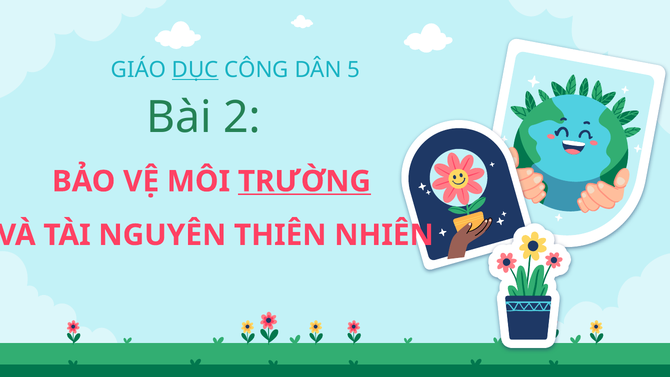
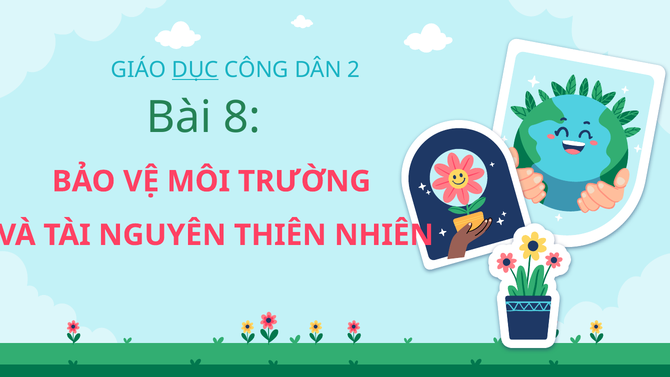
5: 5 -> 2 (354, 70)
2: 2 -> 8 (242, 117)
TRƯỜNG underline: present -> none (304, 181)
